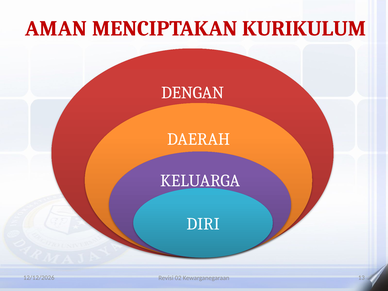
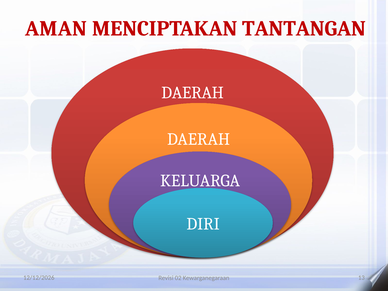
KURIKULUM: KURIKULUM -> TANTANGAN (304, 28)
DENGAN: DENGAN -> DAERAH (193, 93)
